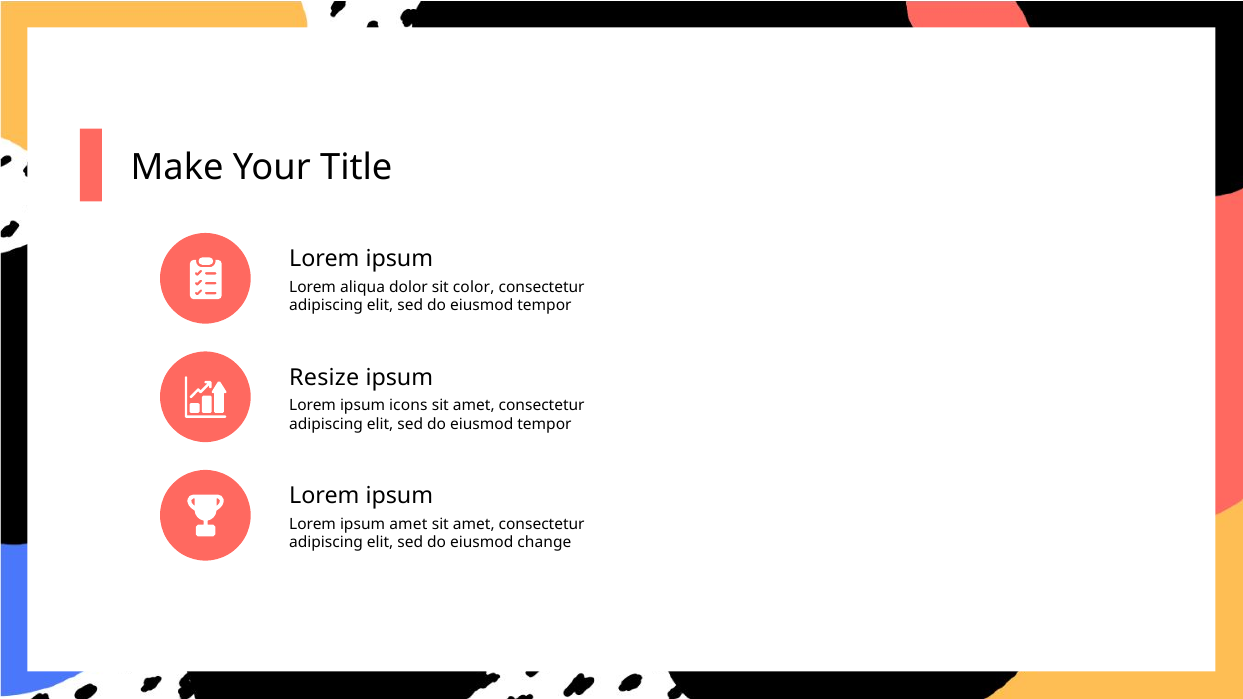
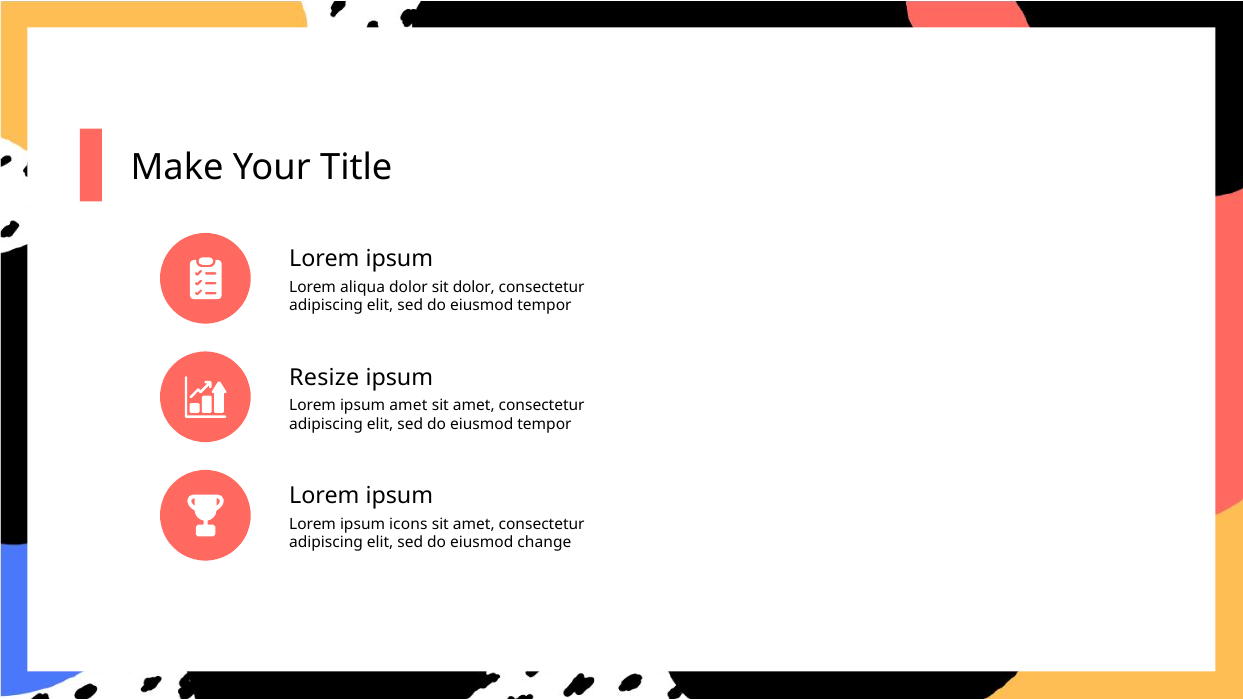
sit color: color -> dolor (474, 287)
ipsum icons: icons -> amet (408, 406)
ipsum amet: amet -> icons (408, 524)
